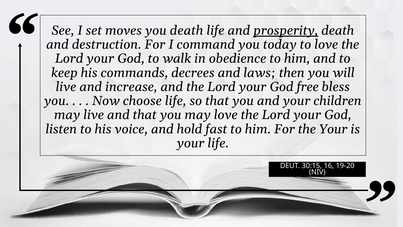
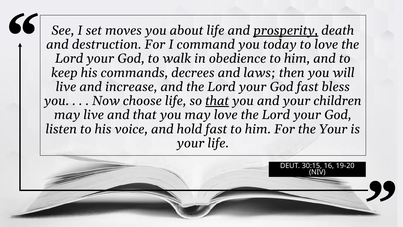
you death: death -> about (187, 30)
God free: free -> fast (308, 87)
that underline: none -> present (217, 101)
